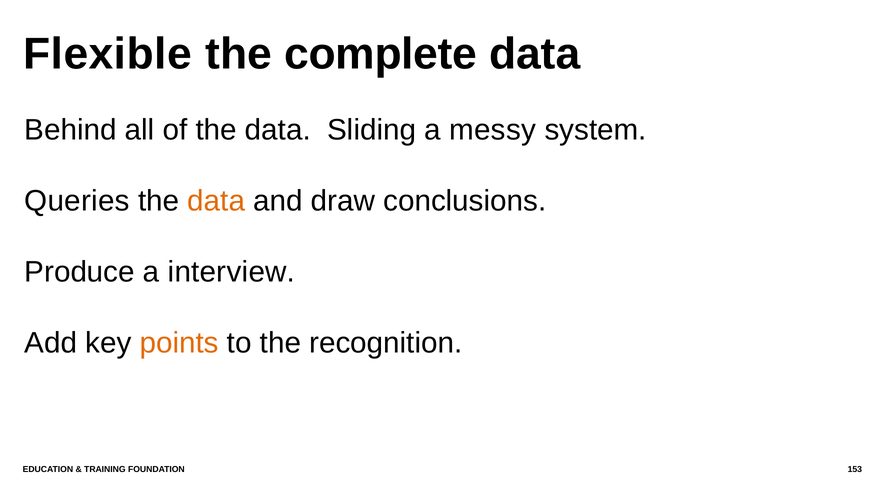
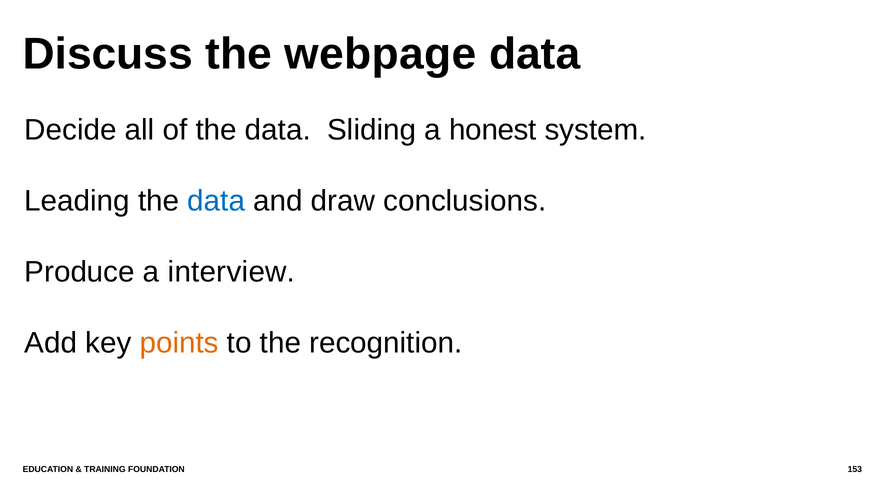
Flexible: Flexible -> Discuss (108, 54)
complete: complete -> webpage (380, 54)
Behind: Behind -> Decide (71, 130)
messy: messy -> honest (493, 130)
Queries: Queries -> Leading (77, 201)
data colour: orange -> blue (216, 201)
